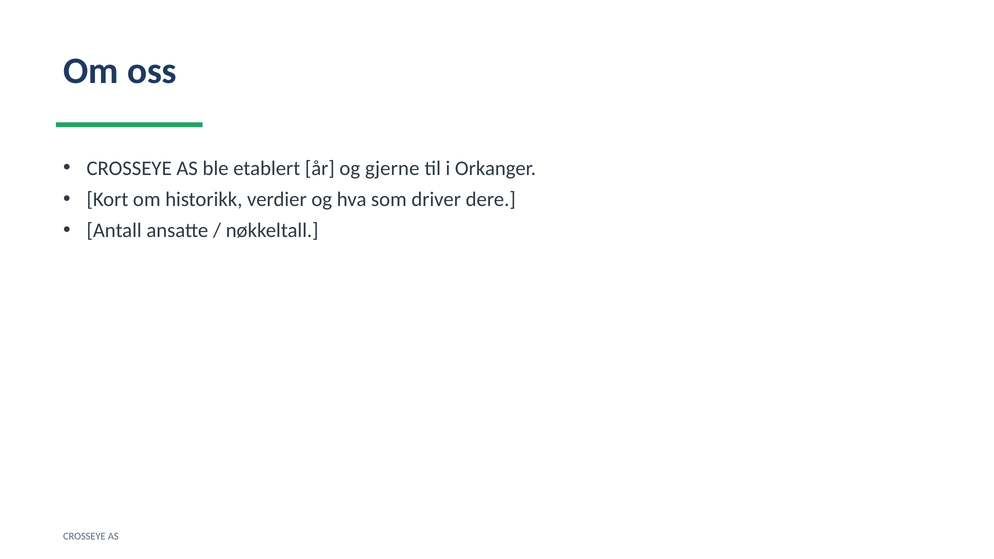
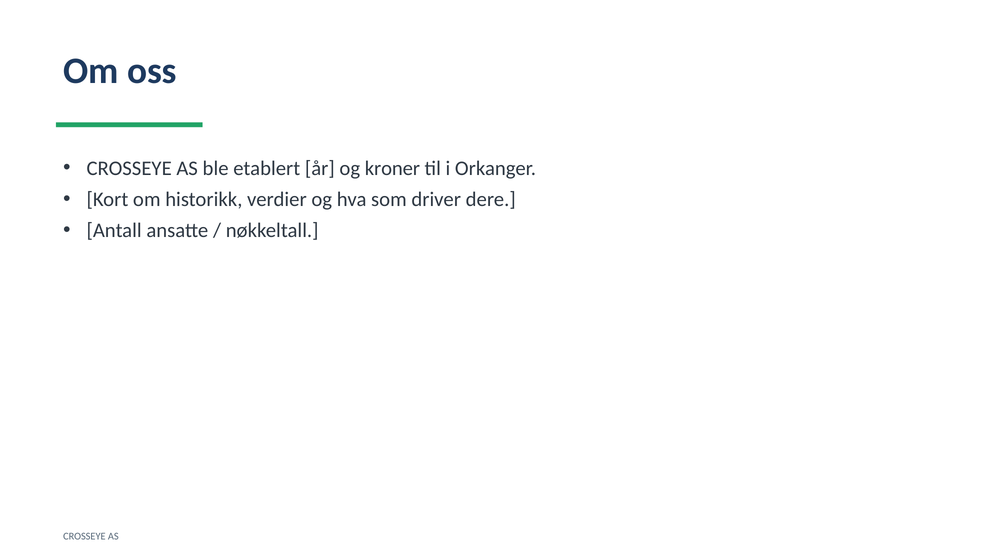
gjerne: gjerne -> kroner (392, 168)
